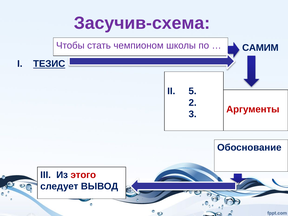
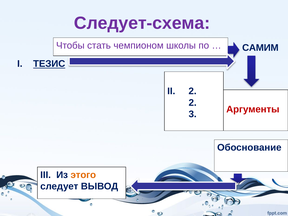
Засучив-схема: Засучив-схема -> Следует-схема (142, 23)
II 5: 5 -> 2 (193, 91)
этого colour: red -> orange (83, 175)
